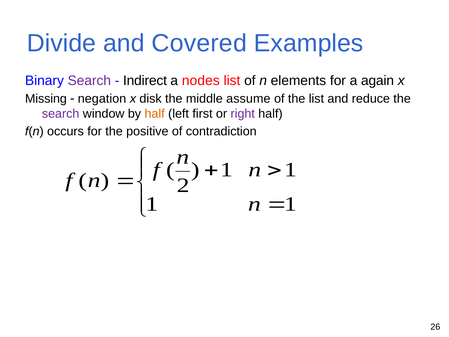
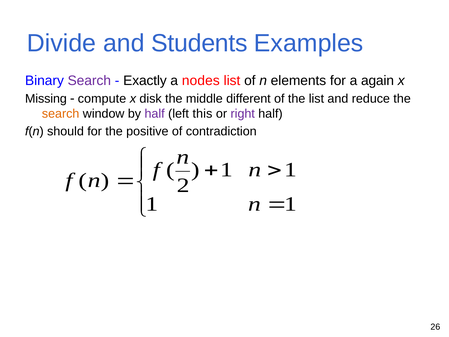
Covered: Covered -> Students (199, 43)
Indirect: Indirect -> Exactly (145, 81)
negation: negation -> compute (102, 99)
assume: assume -> different (248, 99)
search colour: purple -> orange (61, 114)
half colour: orange -> purple (155, 114)
first: first -> this (202, 114)
occurs: occurs -> should (66, 131)
